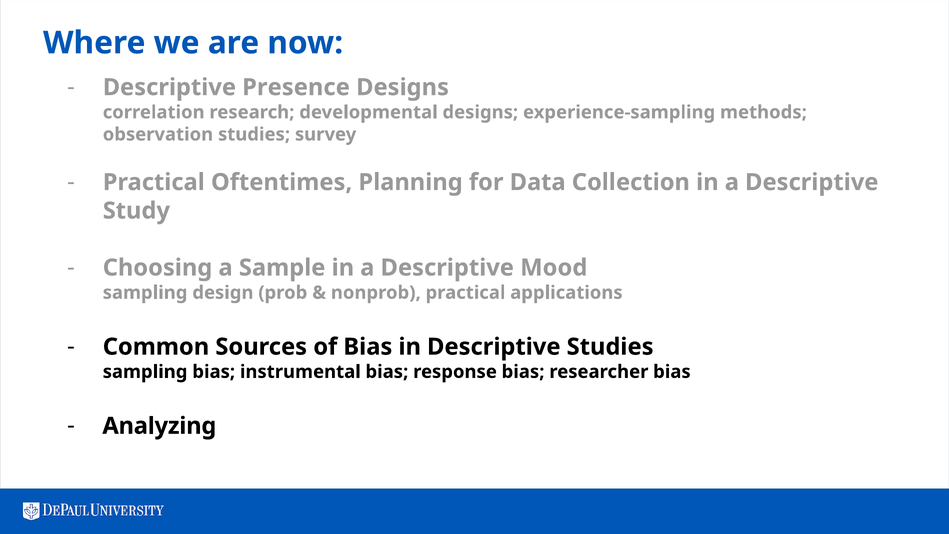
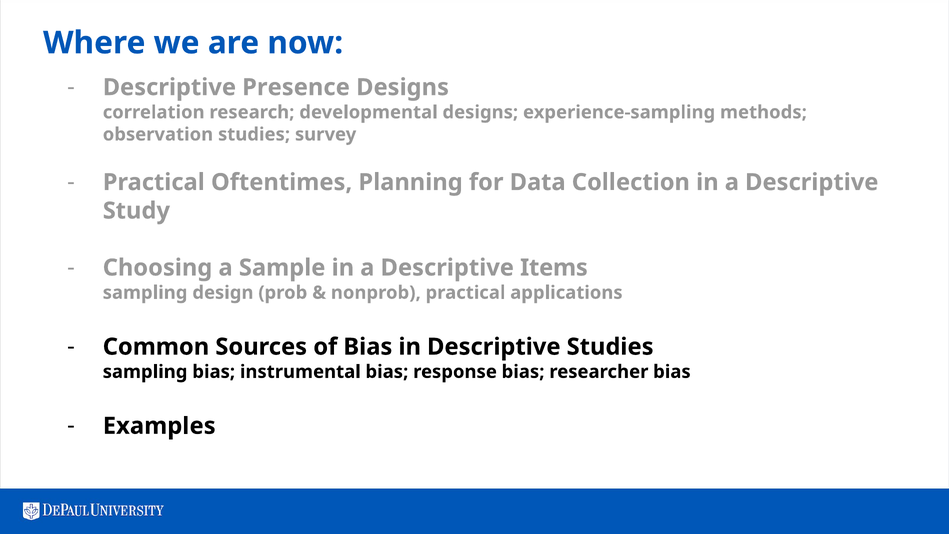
Mood: Mood -> Items (554, 268)
Analyzing: Analyzing -> Examples (159, 426)
